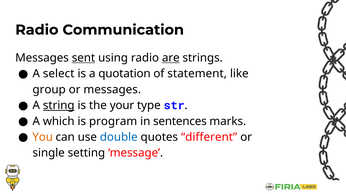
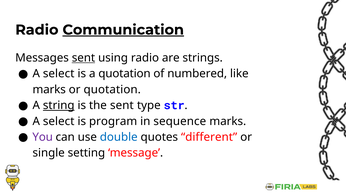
Communication underline: none -> present (123, 30)
are underline: present -> none (171, 58)
statement: statement -> numbered (197, 74)
group: group -> marks (49, 90)
or messages: messages -> quotation (112, 90)
the your: your -> sent (122, 106)
which: which -> select (59, 122)
sentences: sentences -> sequence (180, 122)
You colour: orange -> purple (43, 138)
